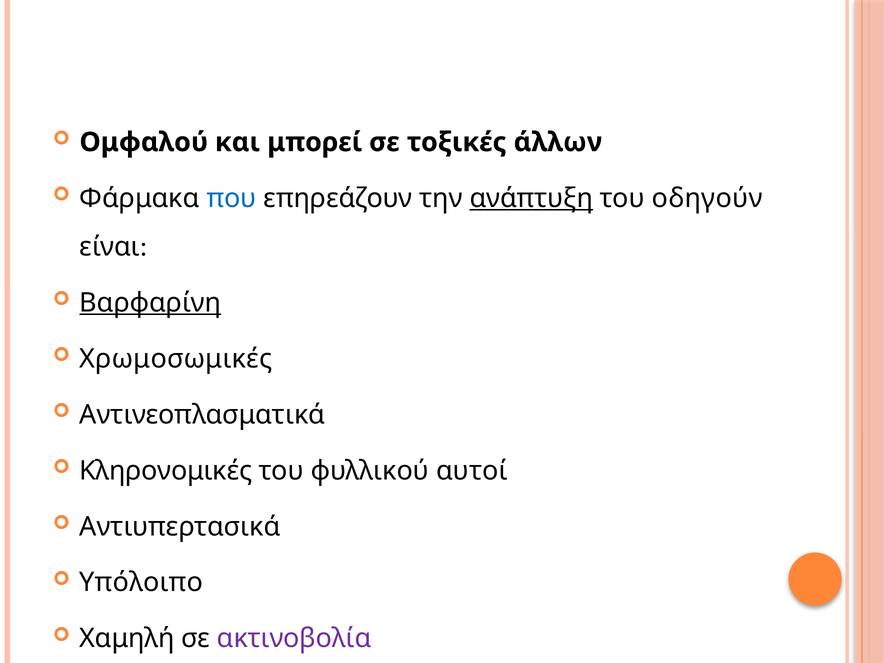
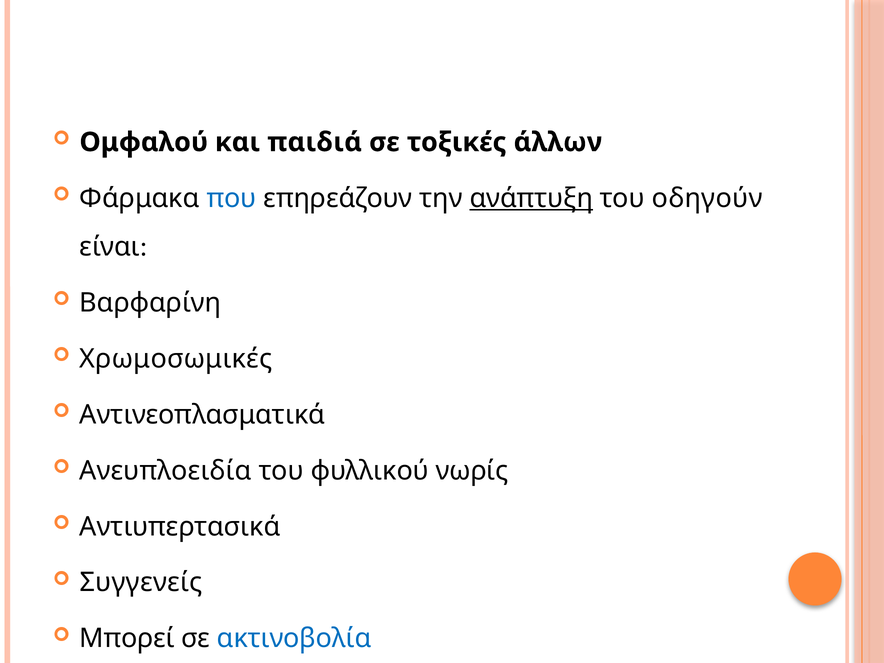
μπορεί: μπορεί -> παιδιά (315, 142)
Βαρφαρίνη underline: present -> none (150, 303)
Κληρονομικές: Κληρονομικές -> Ανευπλοειδία (165, 471)
αυτοί: αυτοί -> νωρίς (472, 471)
Υπόλοιπο: Υπόλοιπο -> Συγγενείς (141, 583)
Χαμηλή: Χαμηλή -> Μπορεί (127, 639)
ακτινοβολία colour: purple -> blue (294, 639)
